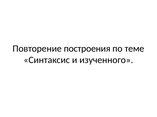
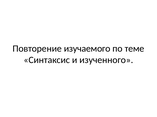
построения: построения -> изучаемого (87, 49)
